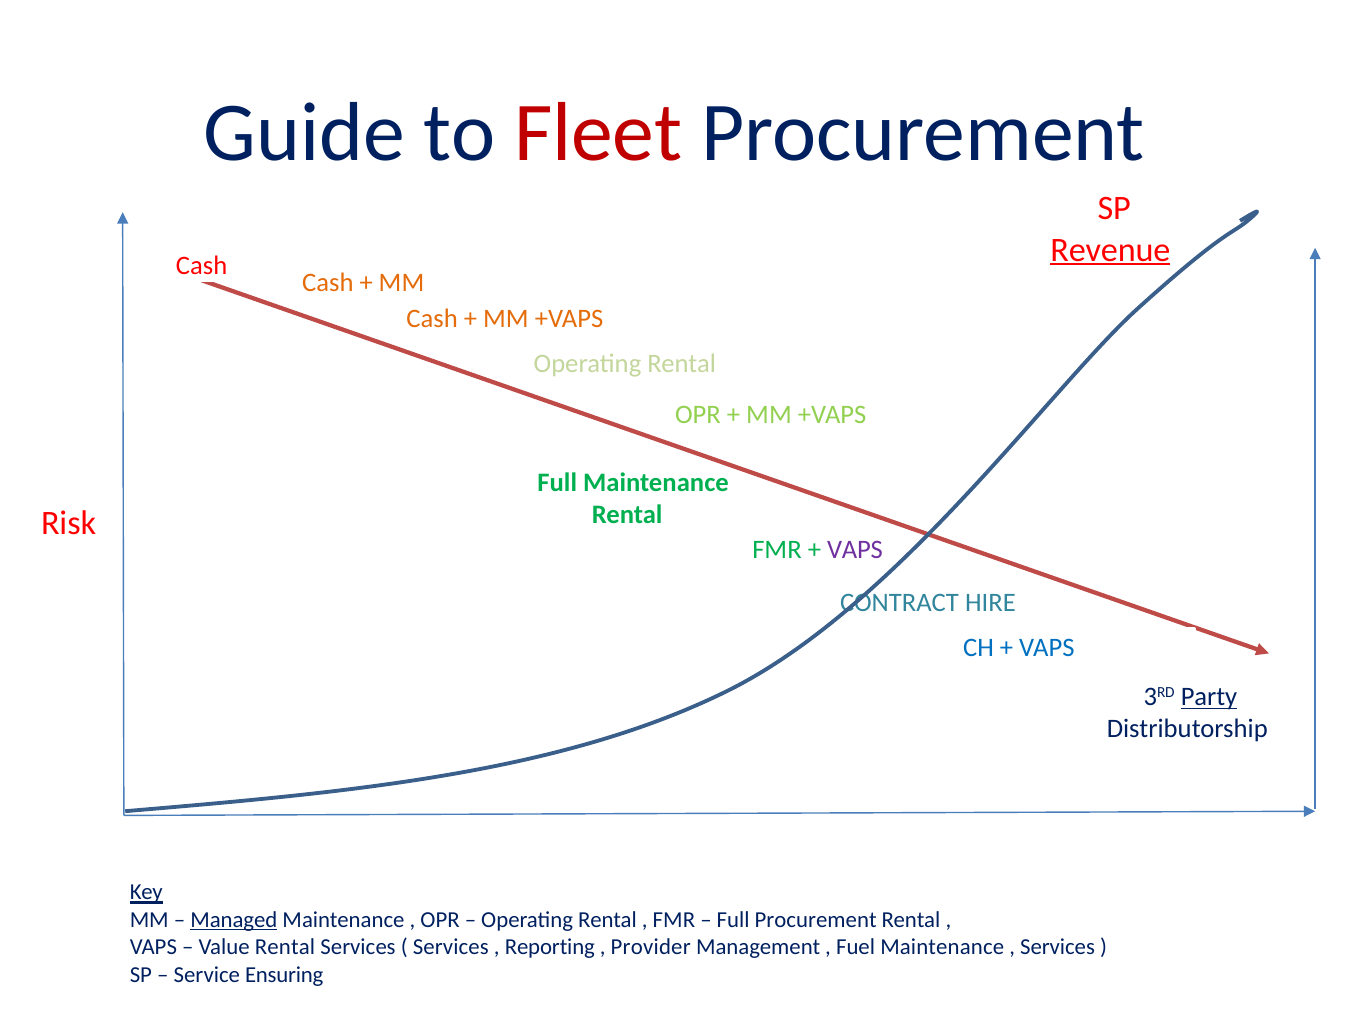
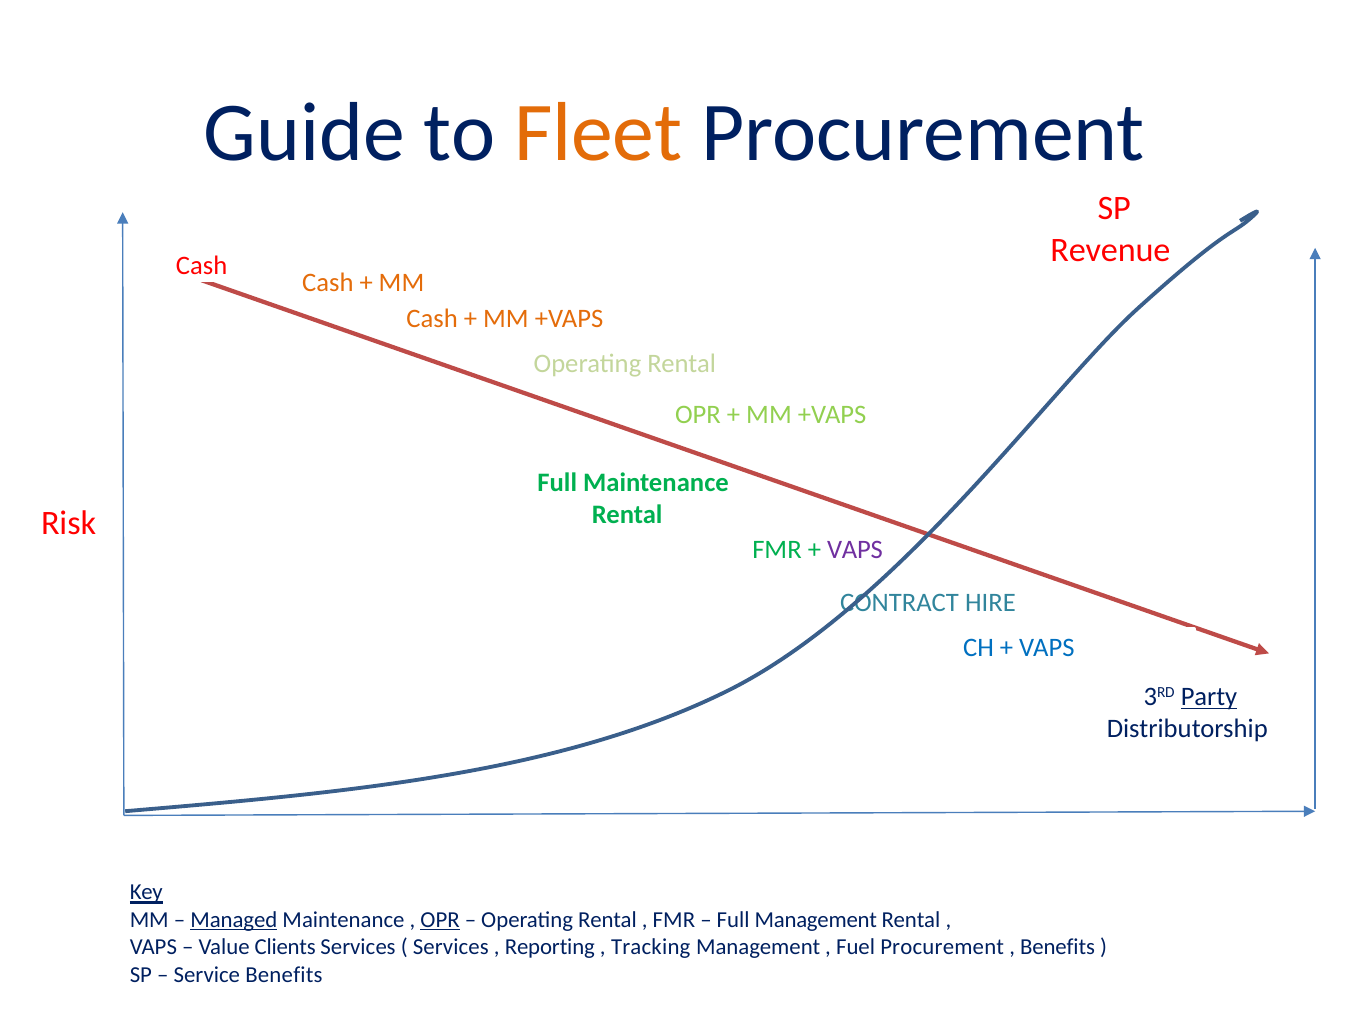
Fleet colour: red -> orange (598, 133)
Revenue underline: present -> none (1110, 250)
OPR underline: none -> present (440, 920)
Full Procurement: Procurement -> Management (816, 920)
Value Rental: Rental -> Clients (285, 947)
Provider: Provider -> Tracking (651, 947)
Fuel Maintenance: Maintenance -> Procurement (942, 947)
Services: Services -> Benefits (1058, 947)
Service Ensuring: Ensuring -> Benefits (284, 974)
